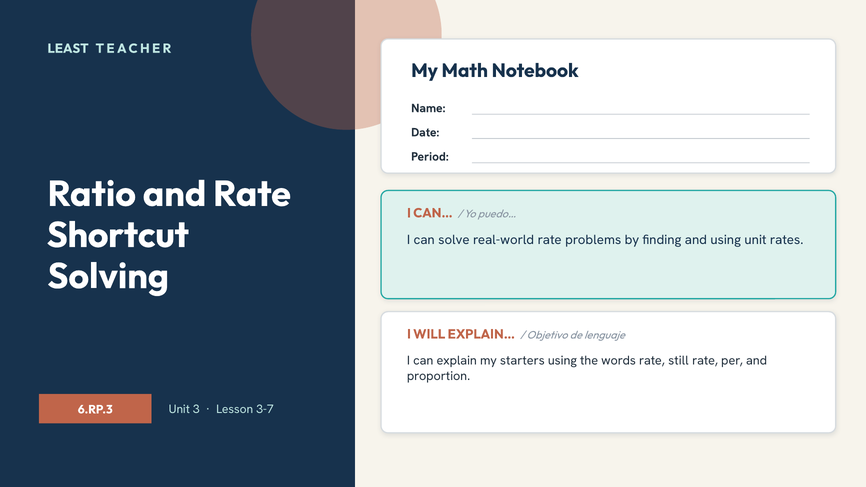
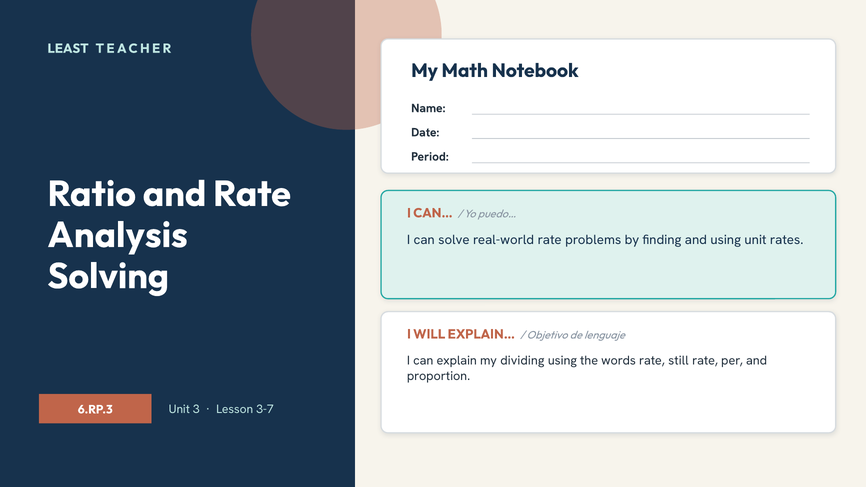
Shortcut: Shortcut -> Analysis (118, 235)
starters: starters -> dividing (522, 361)
